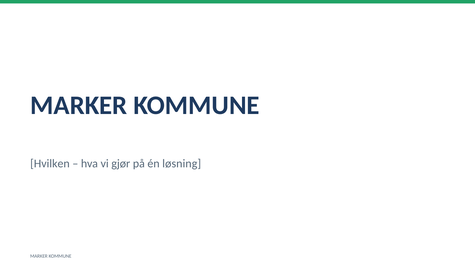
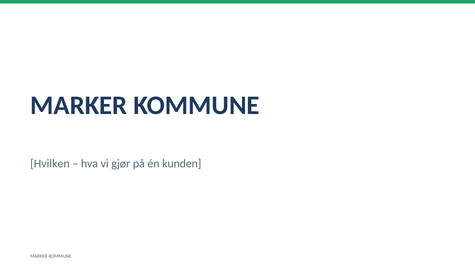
løsning: løsning -> kunden (182, 164)
